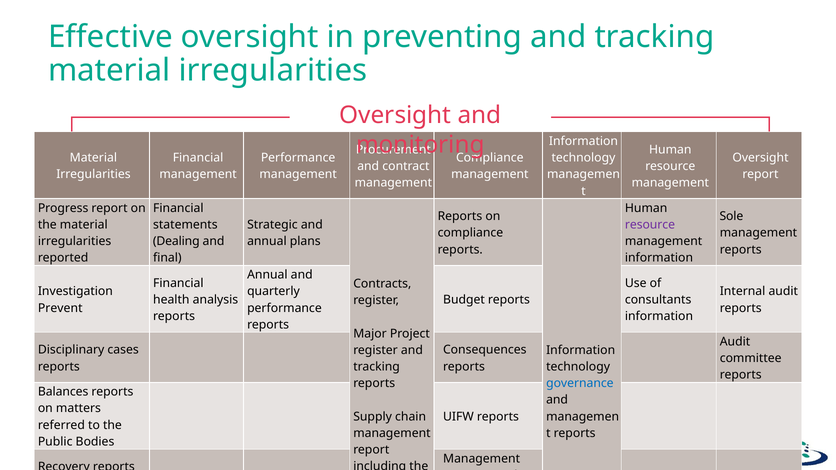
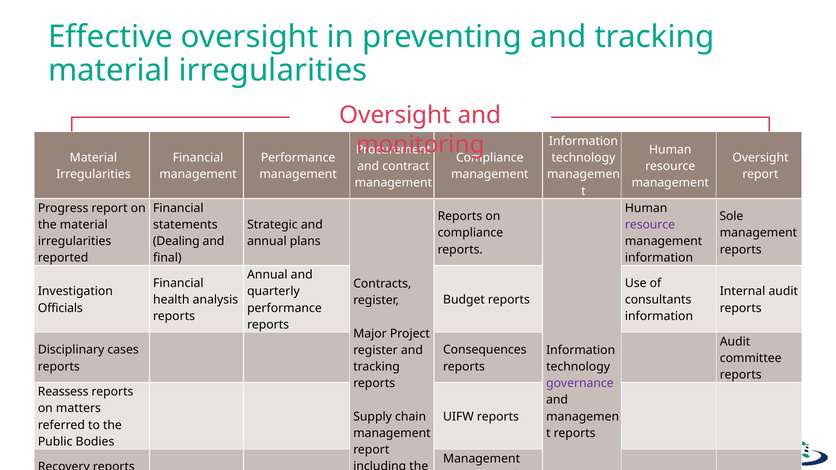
Prevent: Prevent -> Officials (60, 308)
governance colour: blue -> purple (580, 384)
Balances: Balances -> Reassess (63, 392)
